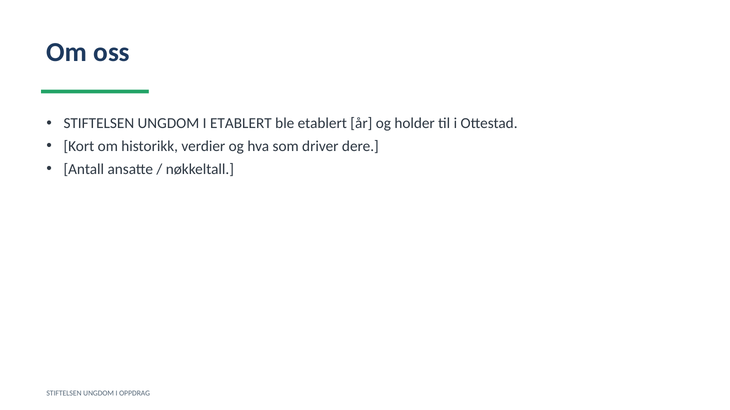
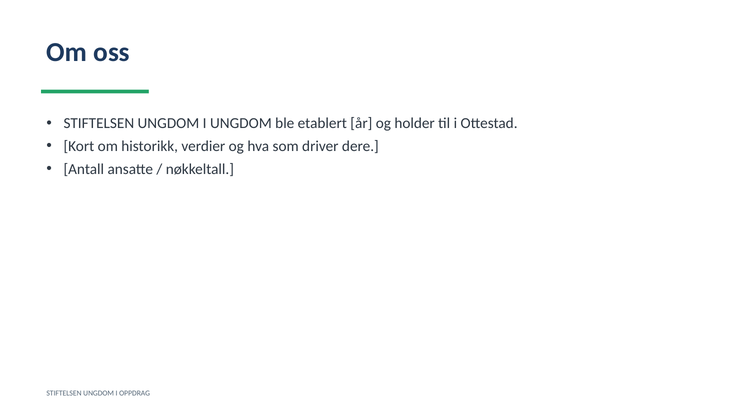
I ETABLERT: ETABLERT -> UNGDOM (241, 124)
